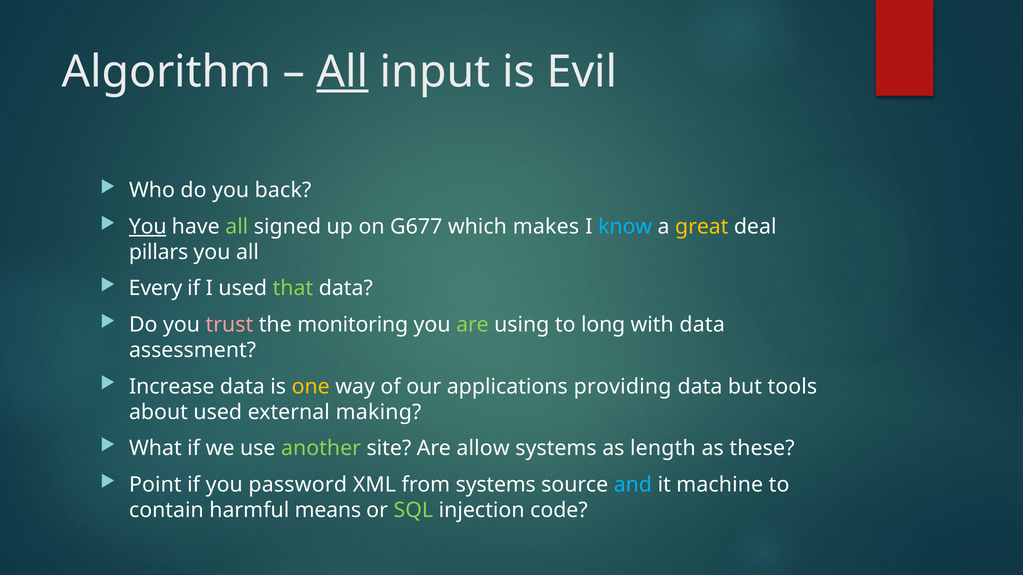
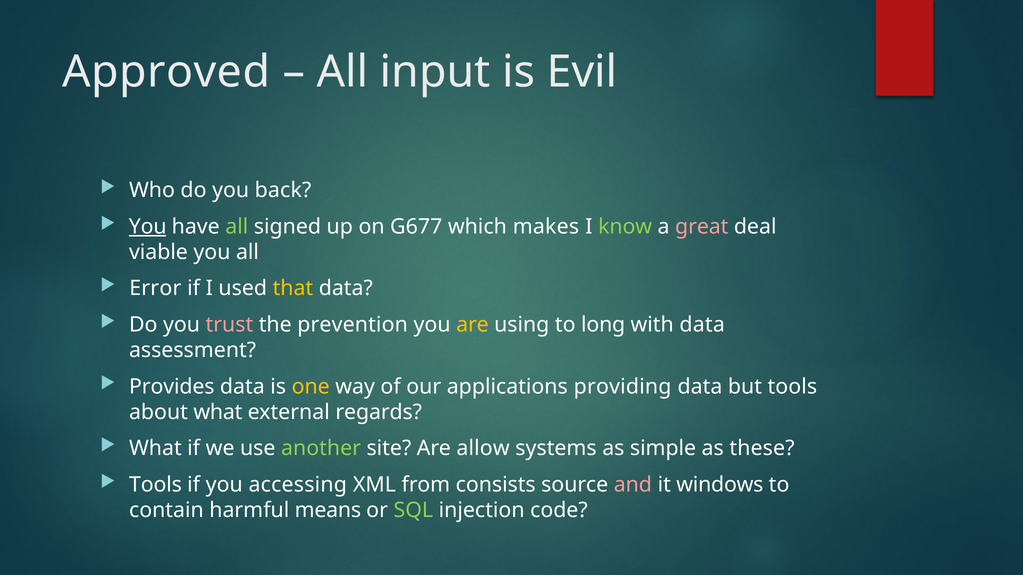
Algorithm: Algorithm -> Approved (166, 72)
All underline: present -> none (343, 72)
know colour: light blue -> light green (625, 227)
great colour: yellow -> pink (702, 227)
pillars: pillars -> viable (158, 252)
Every: Every -> Error (155, 289)
that colour: light green -> yellow (293, 289)
monitoring: monitoring -> prevention (353, 325)
are colour: light green -> yellow (472, 325)
Increase: Increase -> Provides (172, 387)
about used: used -> what (218, 412)
making: making -> regards (379, 412)
length: length -> simple (663, 449)
Point: Point -> Tools (155, 485)
password: password -> accessing (298, 485)
from systems: systems -> consists (496, 485)
and colour: light blue -> pink (633, 485)
machine: machine -> windows (720, 485)
